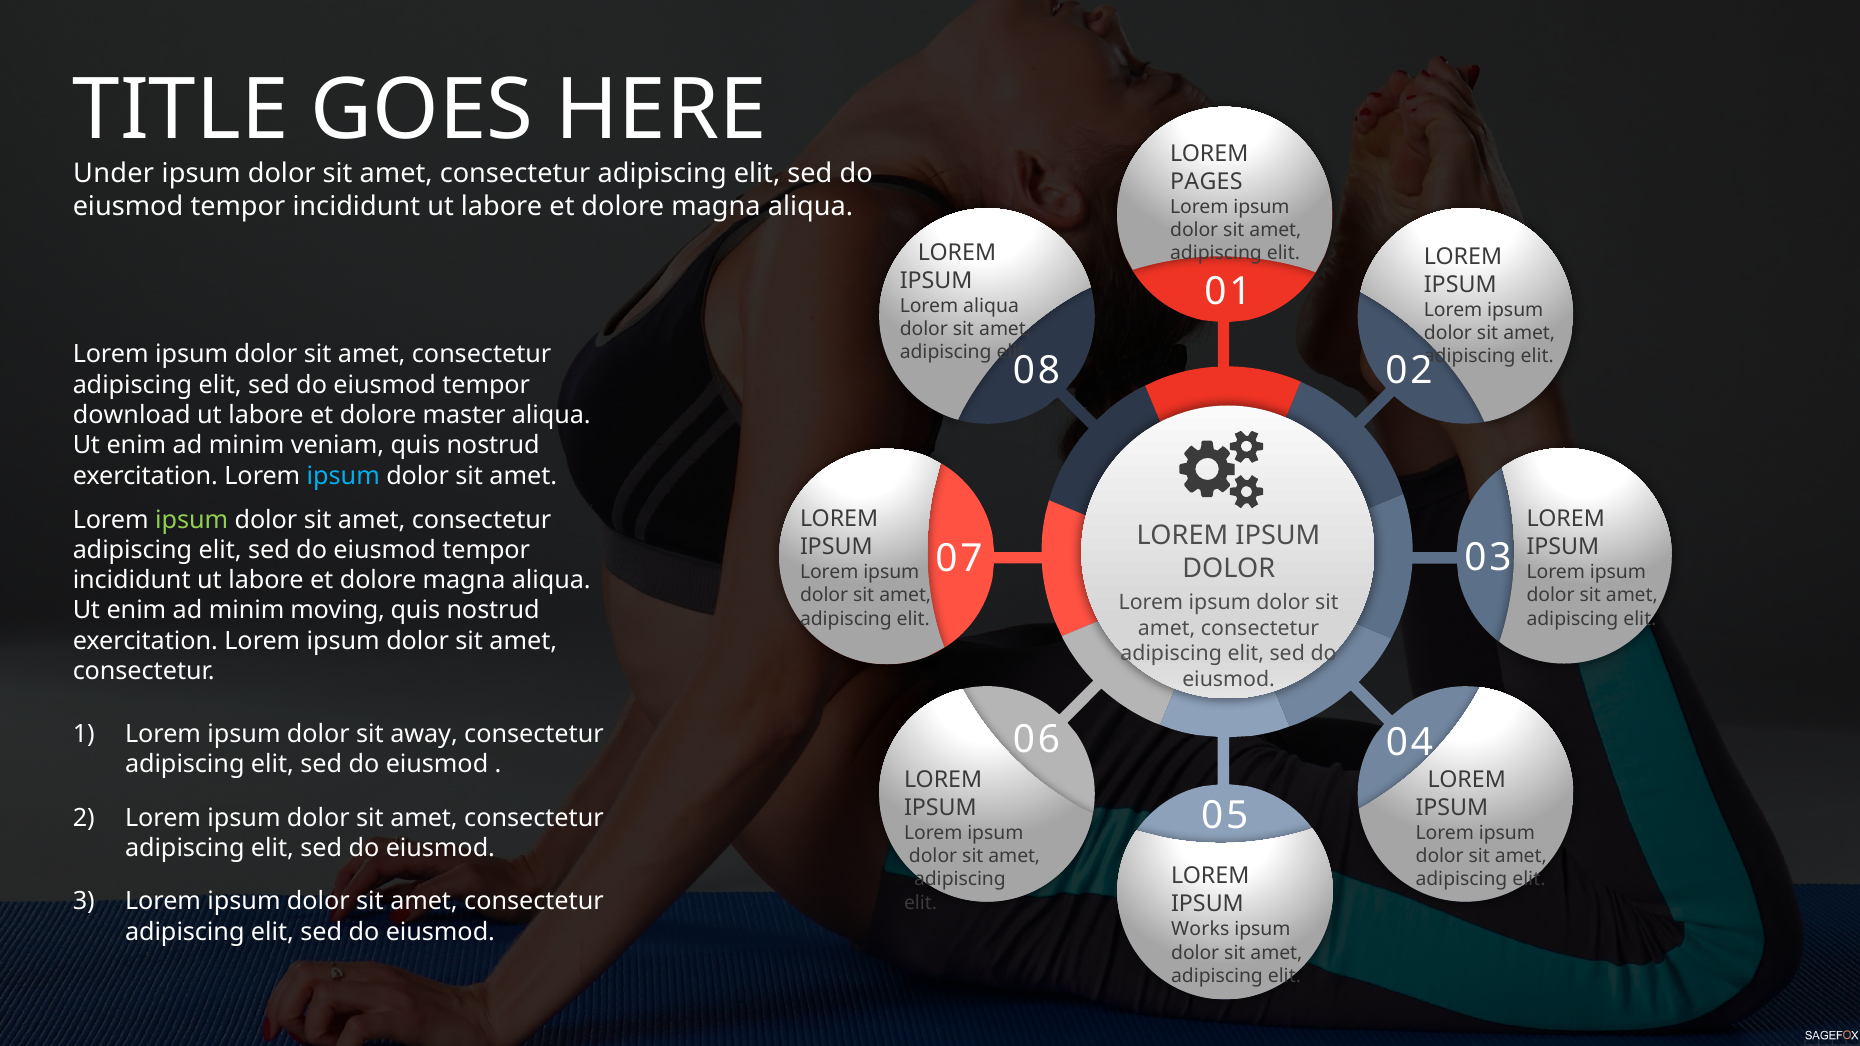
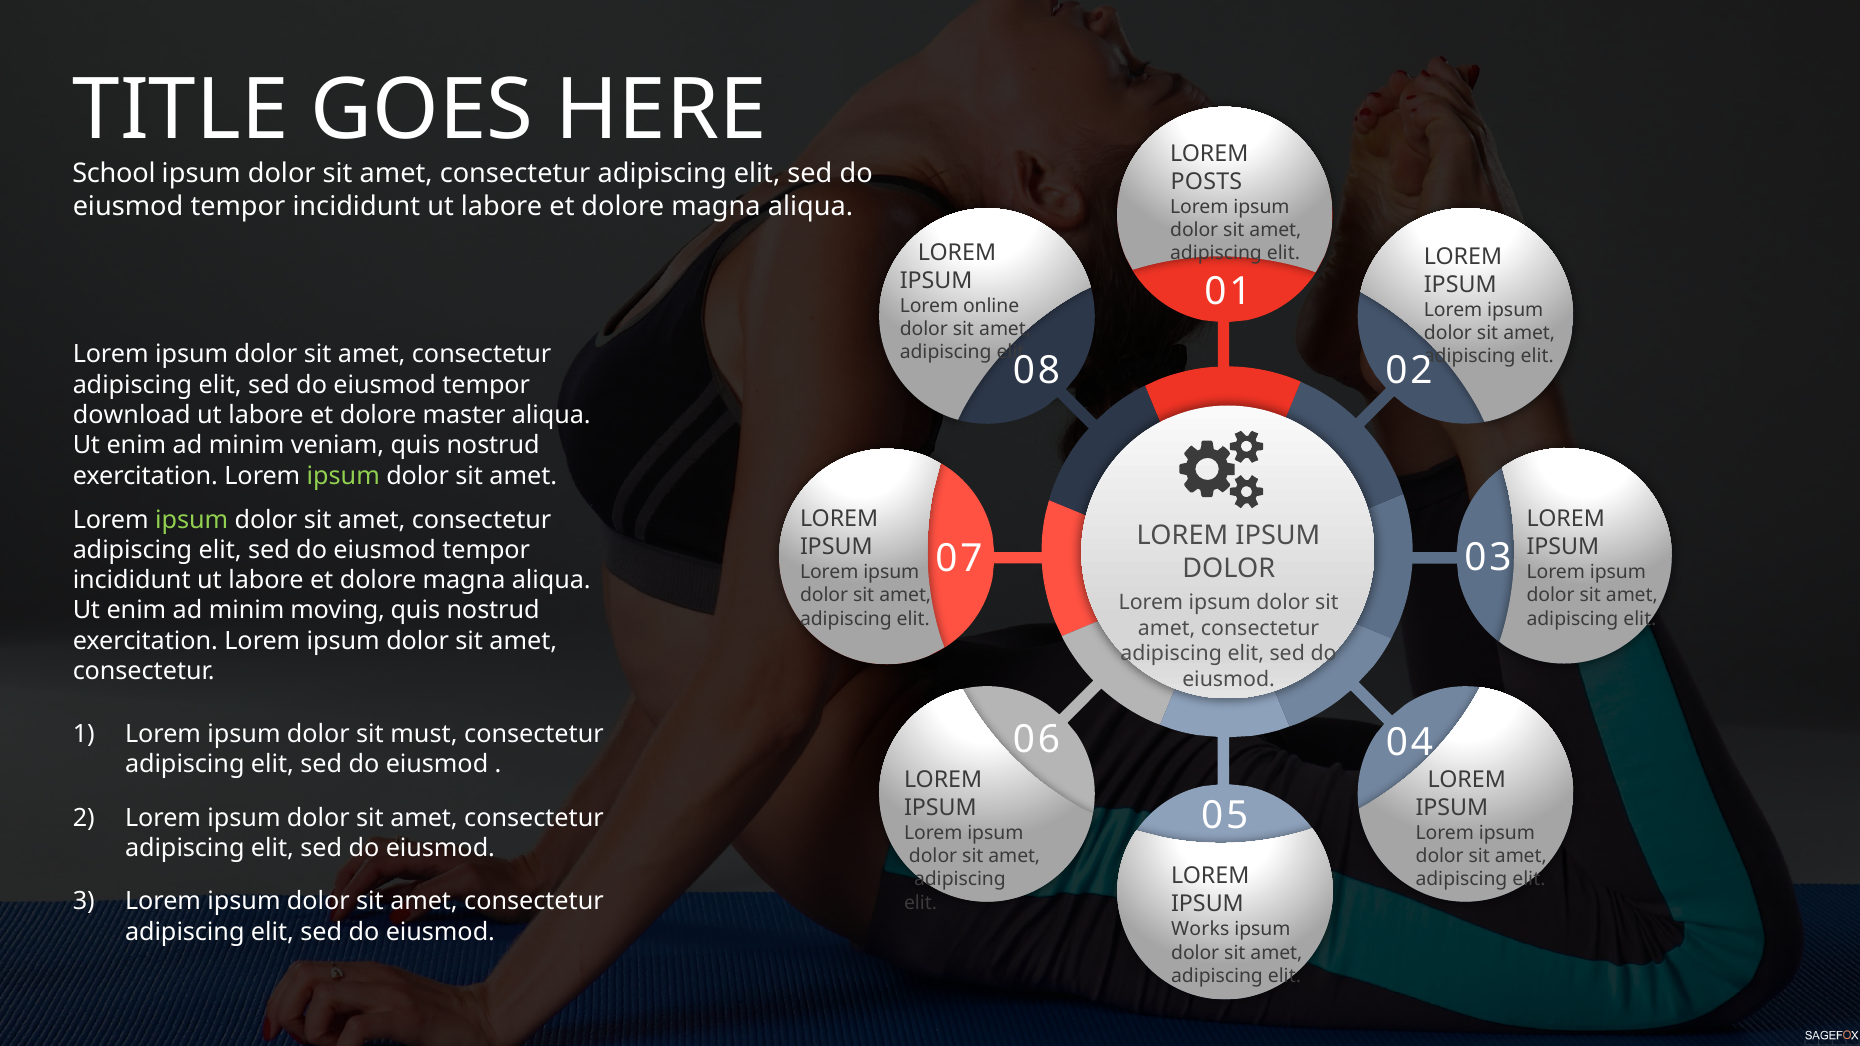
Under: Under -> School (114, 174)
PAGES: PAGES -> POSTS (1206, 181)
Lorem aliqua: aliqua -> online (991, 306)
ipsum colour: light blue -> light green (343, 476)
away: away -> must (424, 734)
